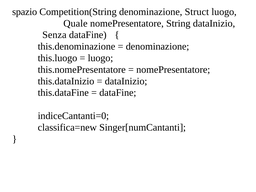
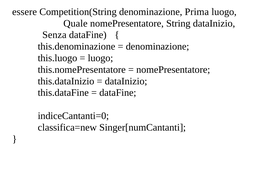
spazio: spazio -> essere (25, 12)
Struct: Struct -> Prima (197, 12)
